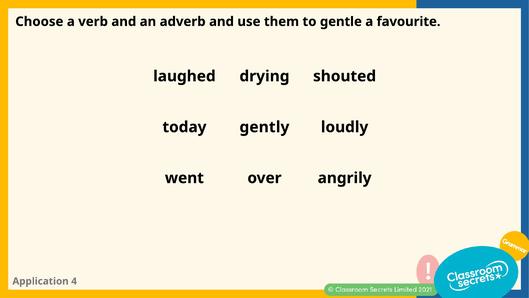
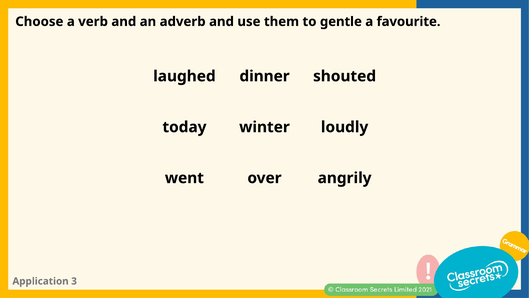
drying: drying -> dinner (265, 76)
gently: gently -> winter (264, 127)
4: 4 -> 3 (74, 281)
